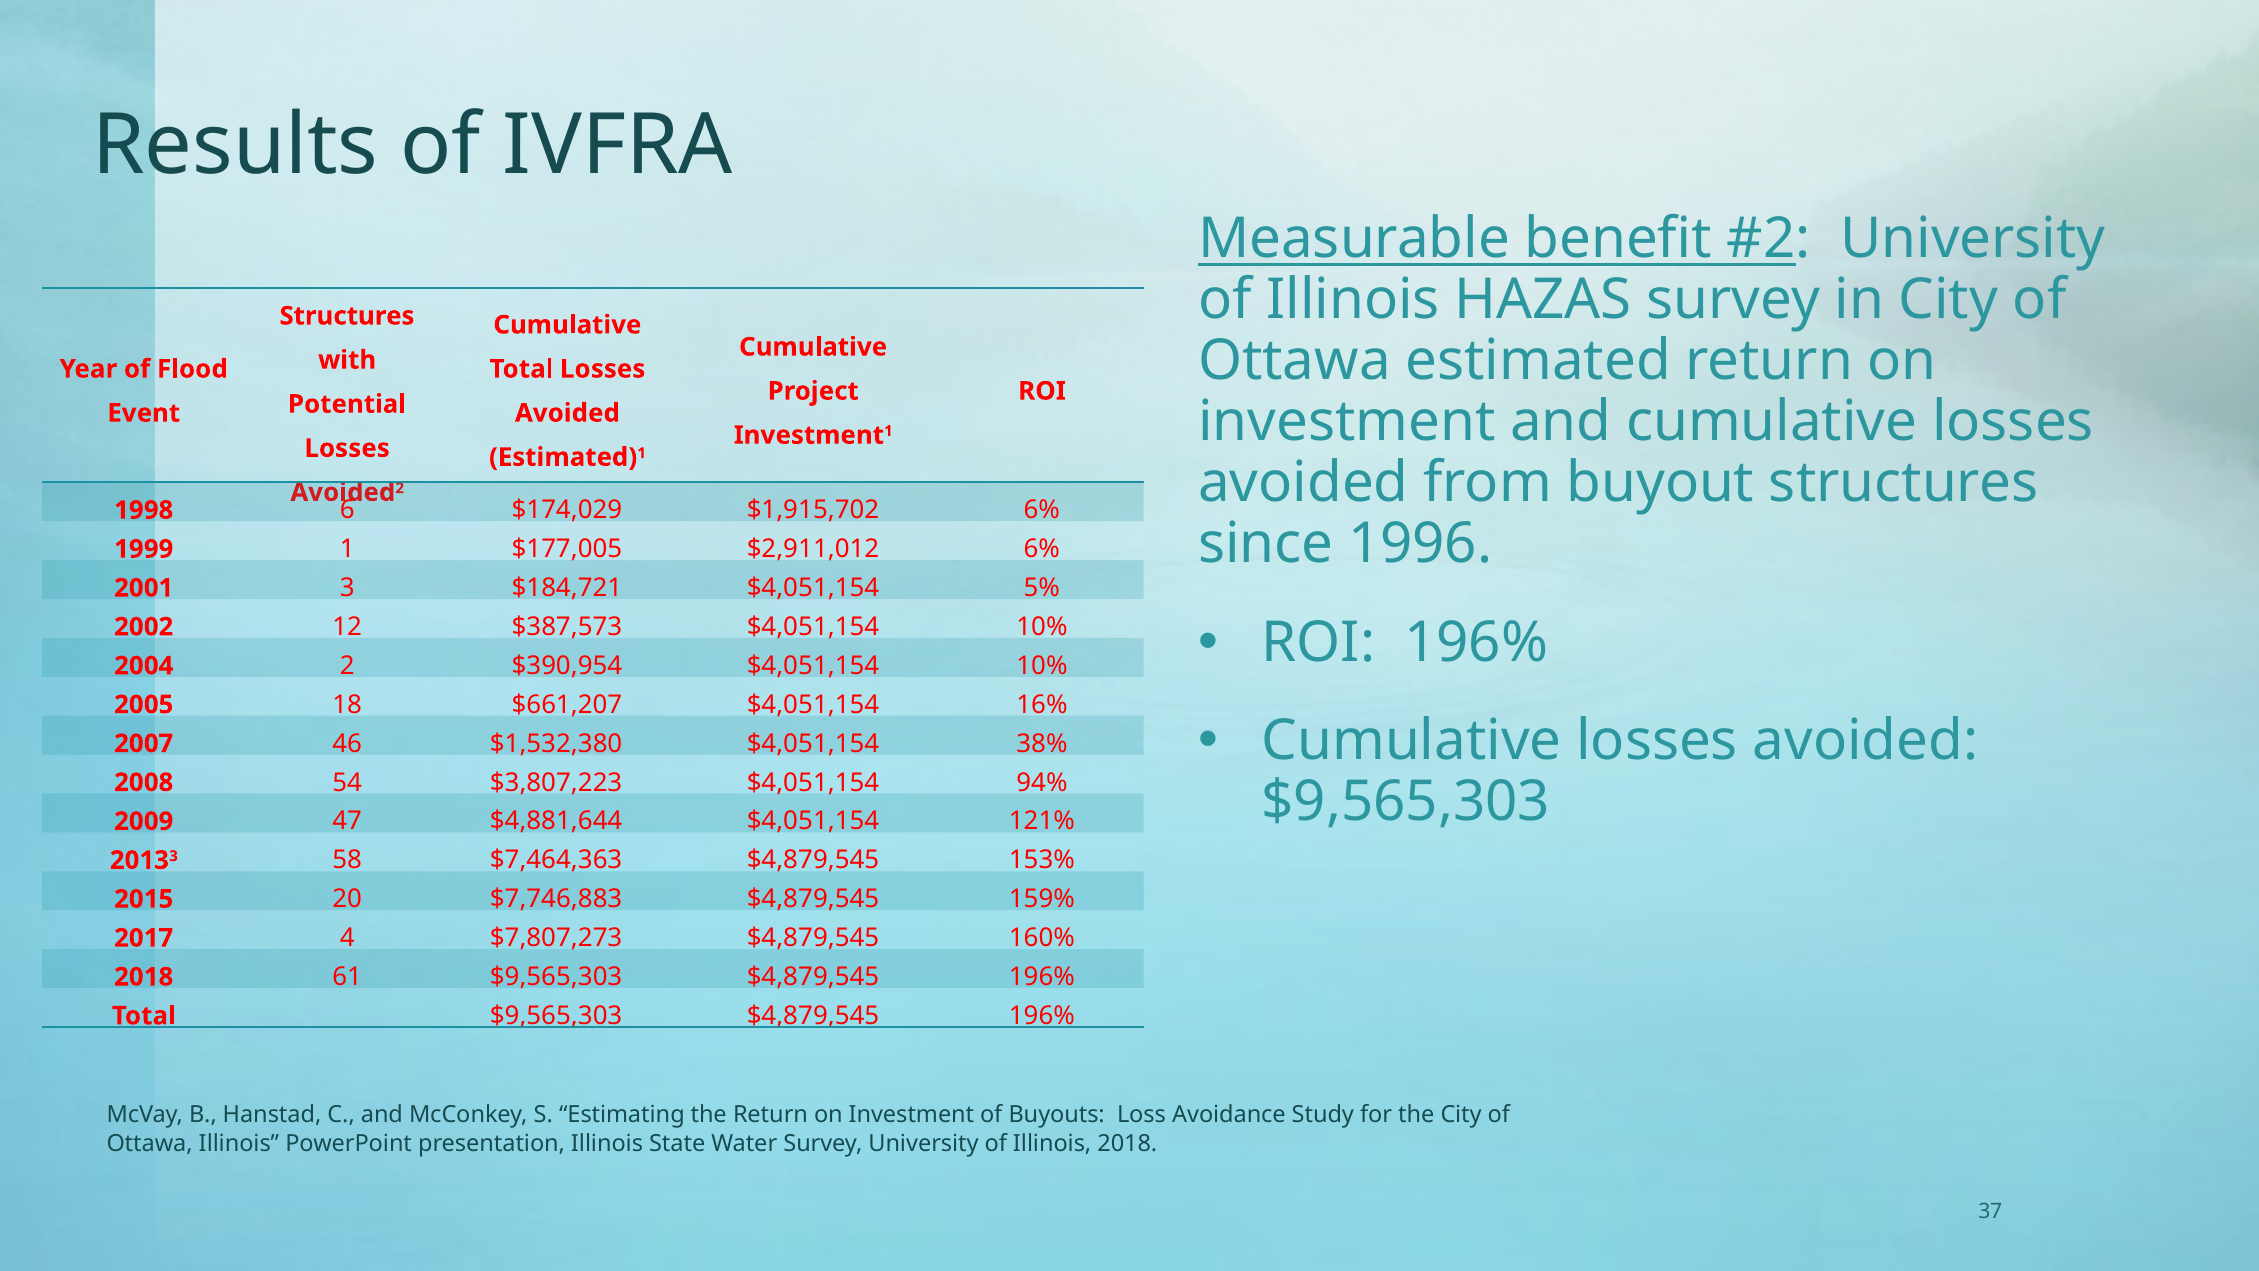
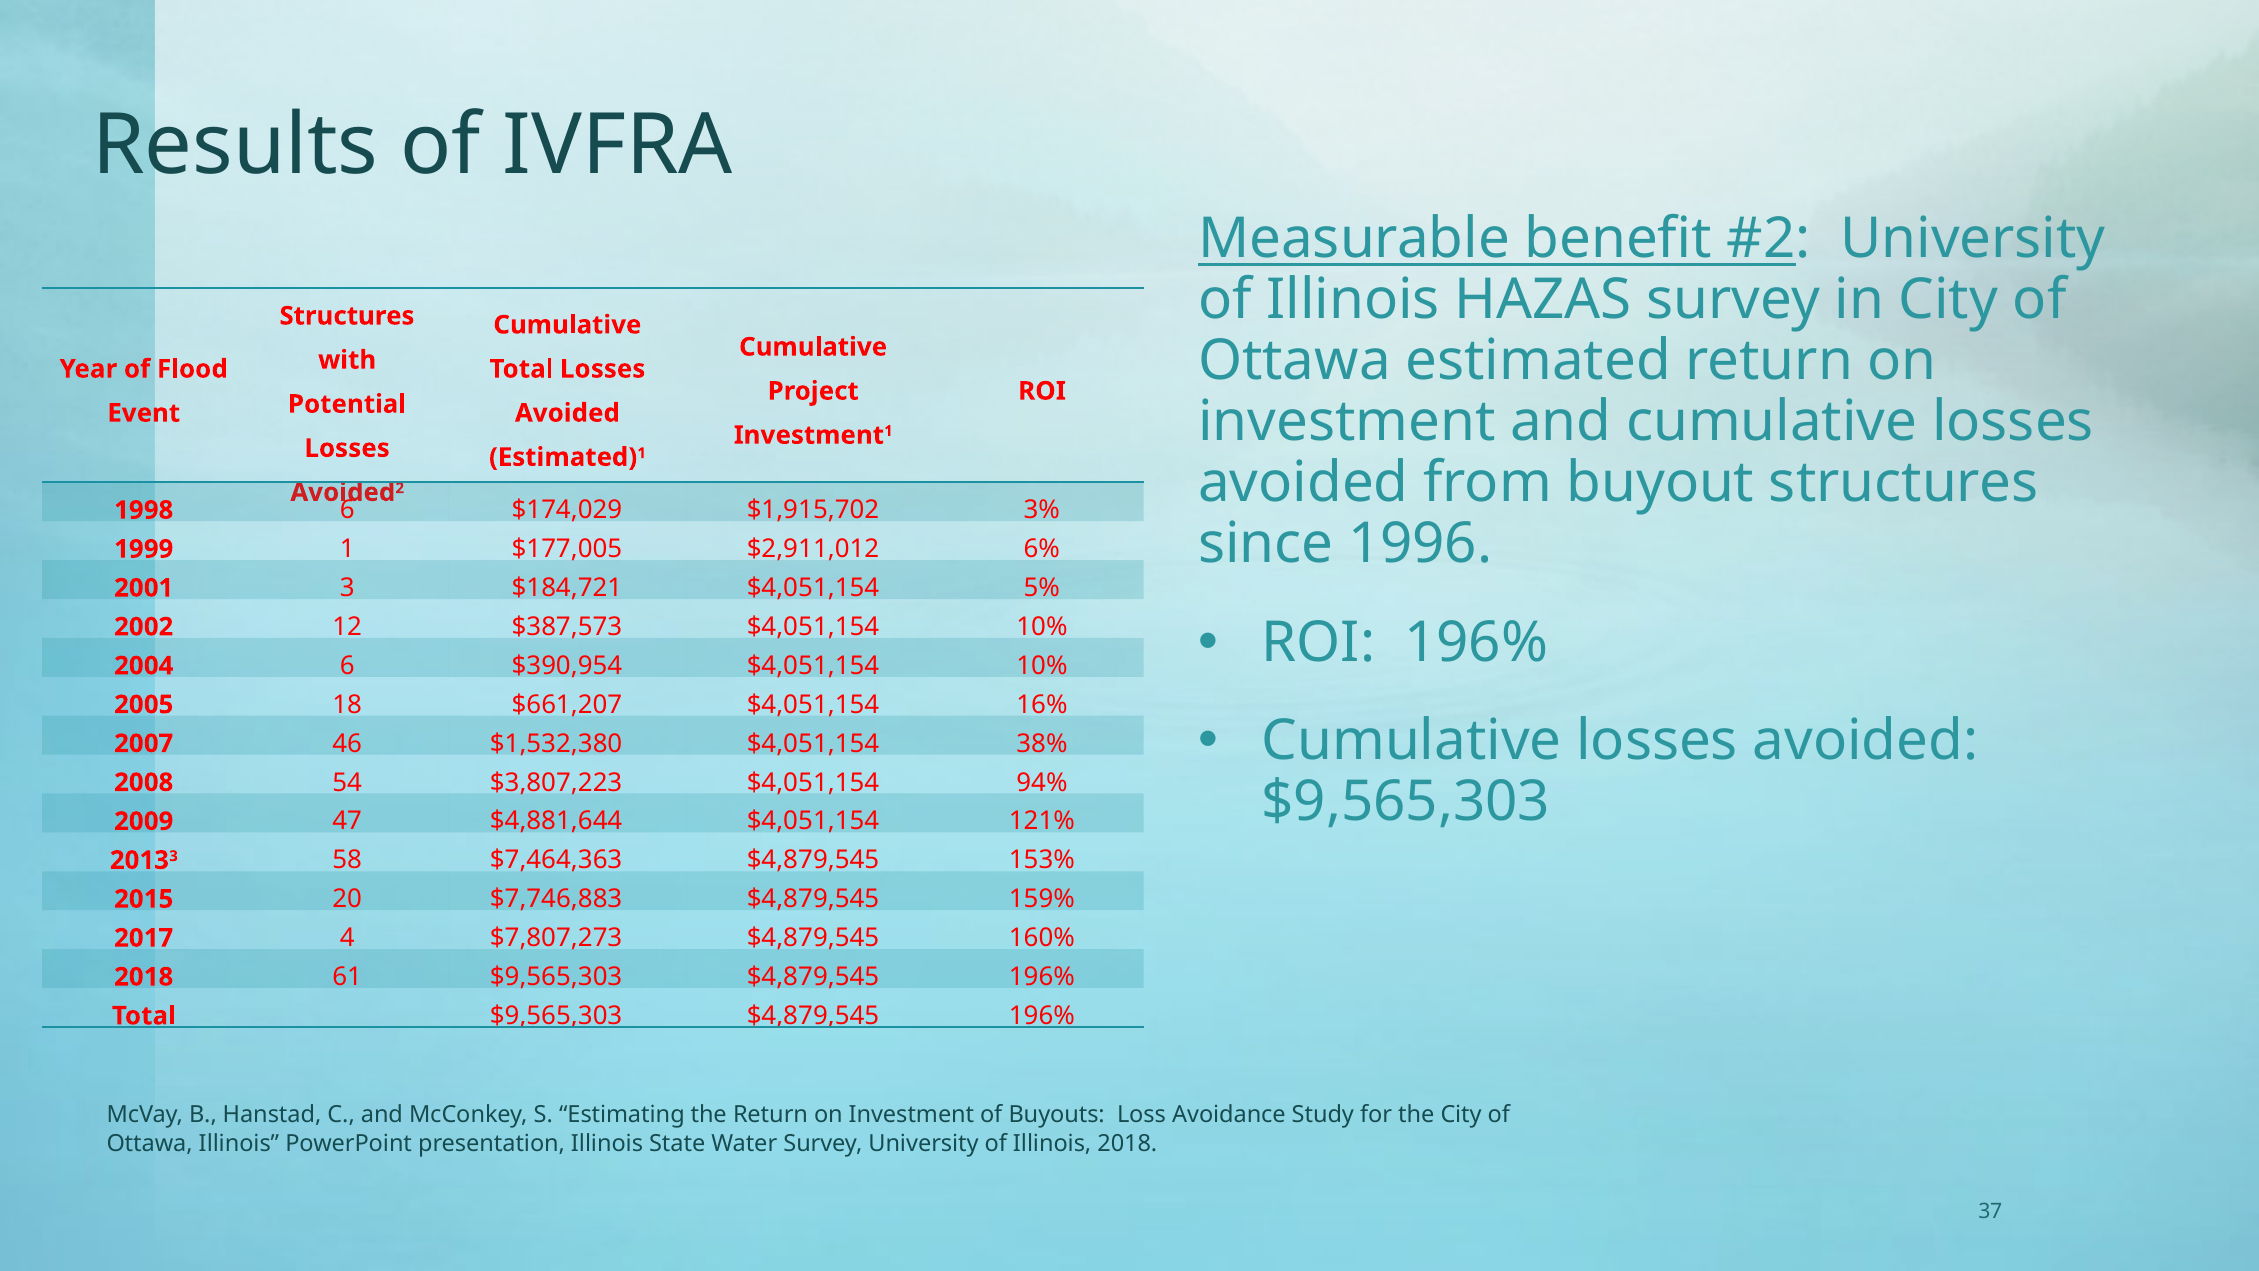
$1,915,702 6%: 6% -> 3% (1042, 510)
2004 2: 2 -> 6 (347, 666)
